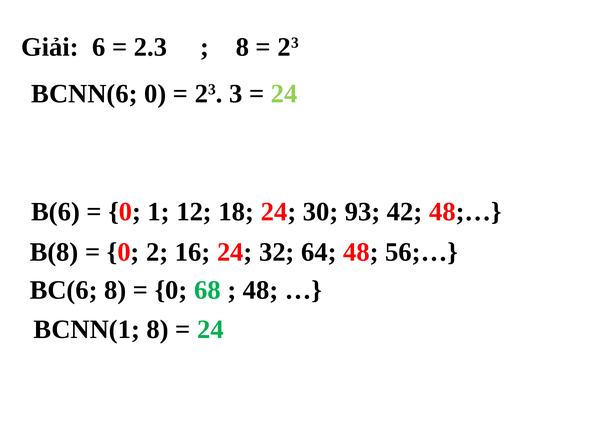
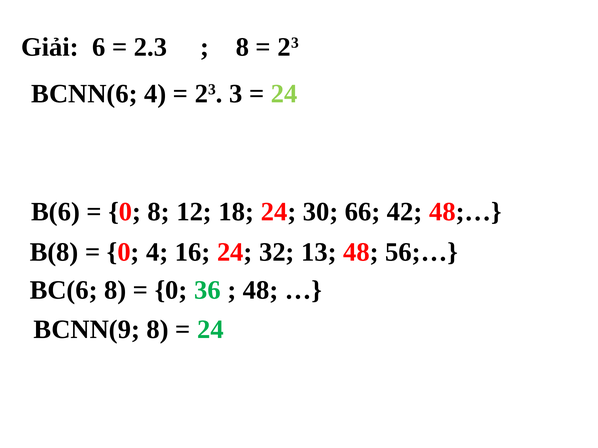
BCNN(6 0: 0 -> 4 (155, 94)
0 1: 1 -> 8 (159, 212)
93: 93 -> 66 (363, 212)
0 2: 2 -> 4 (157, 252)
64: 64 -> 13 (319, 252)
68: 68 -> 36 (208, 290)
BCNN(1: BCNN(1 -> BCNN(9 (87, 330)
